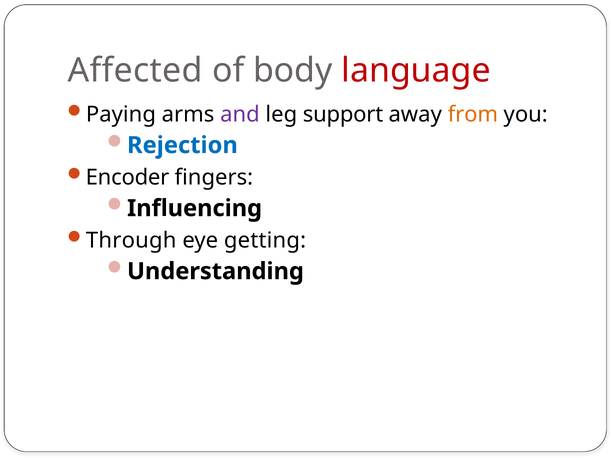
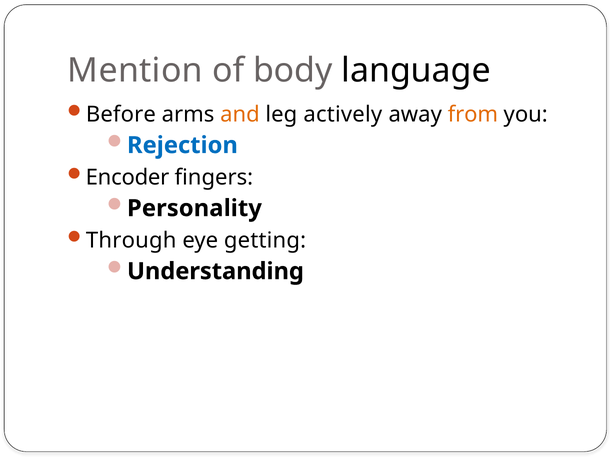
Affected: Affected -> Mention (135, 71)
language colour: red -> black (416, 71)
Paying: Paying -> Before (121, 115)
and colour: purple -> orange (240, 115)
support: support -> actively (343, 115)
Influencing: Influencing -> Personality (194, 208)
